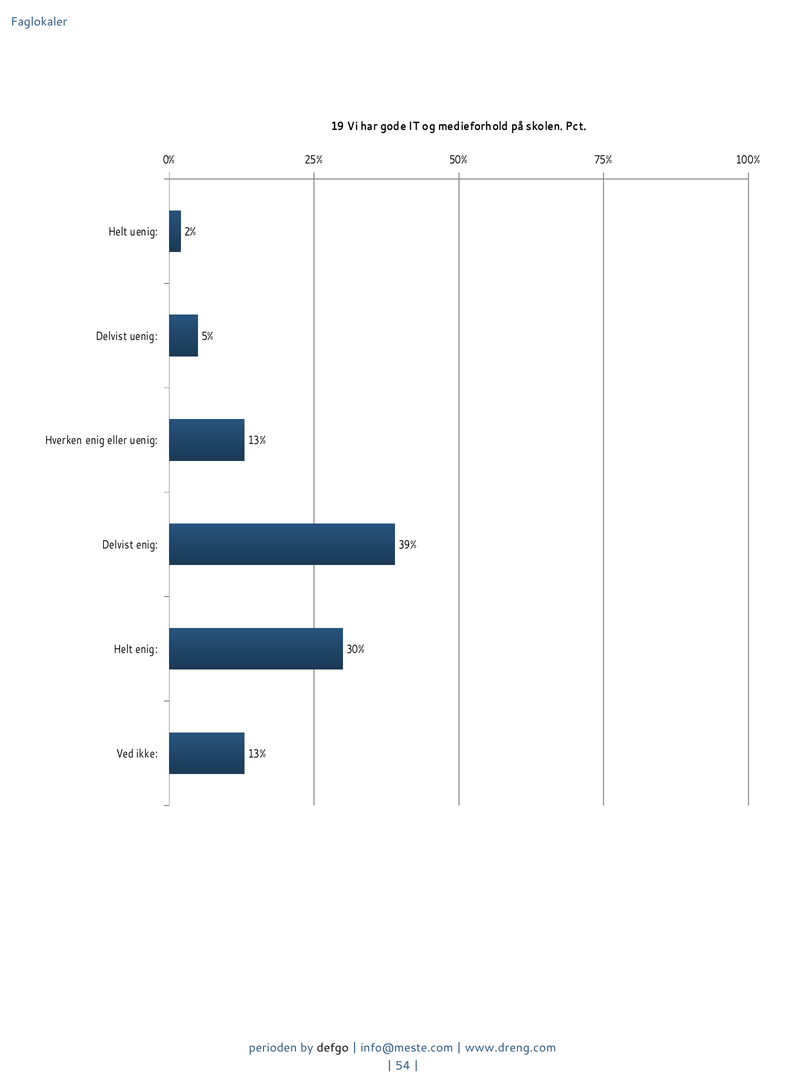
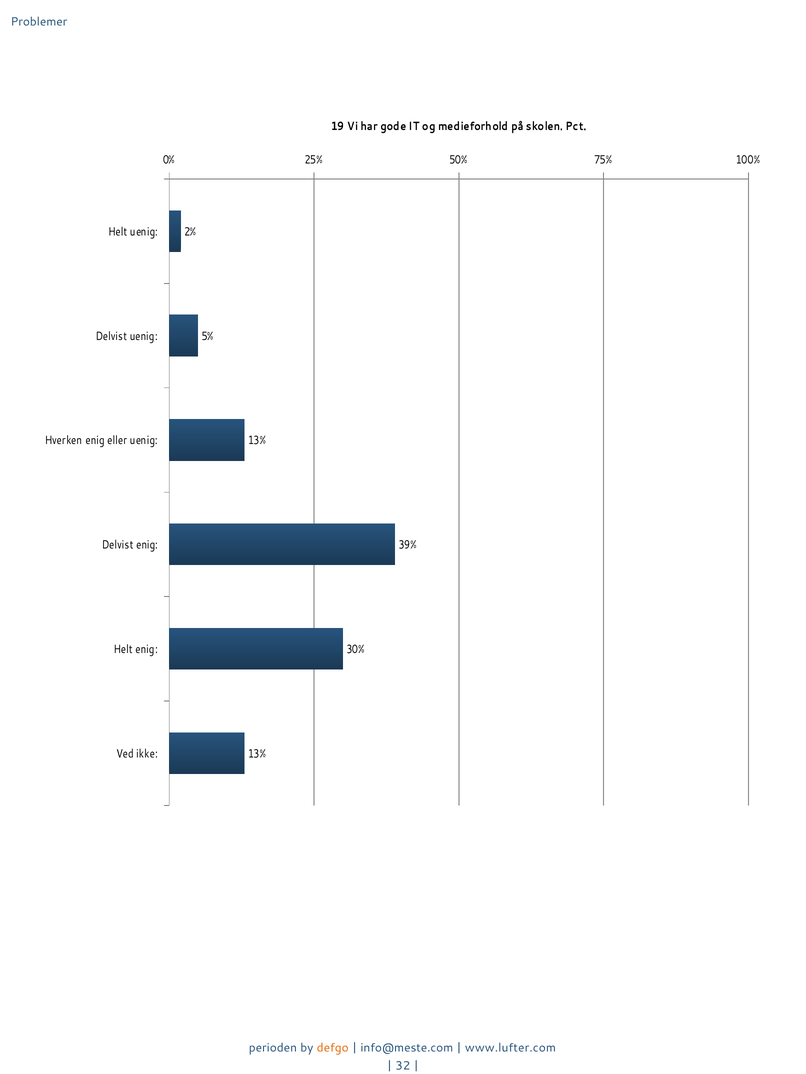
Faglokaler: Faglokaler -> Problemer (39, 22)
defgo colour: black -> orange (333, 1049)
www.dreng.com: www.dreng.com -> www.lufter.com (511, 1049)
54: 54 -> 32 (403, 1067)
